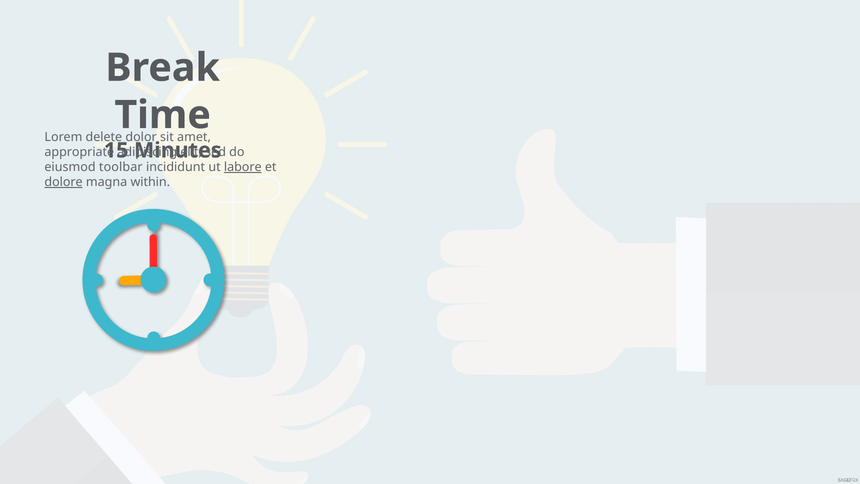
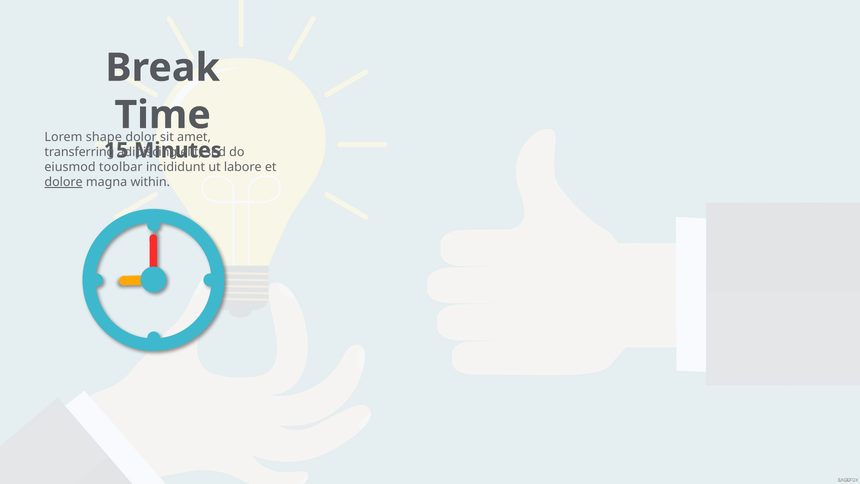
delete: delete -> shape (104, 137)
appropriate: appropriate -> transferring (79, 152)
labore underline: present -> none (243, 167)
